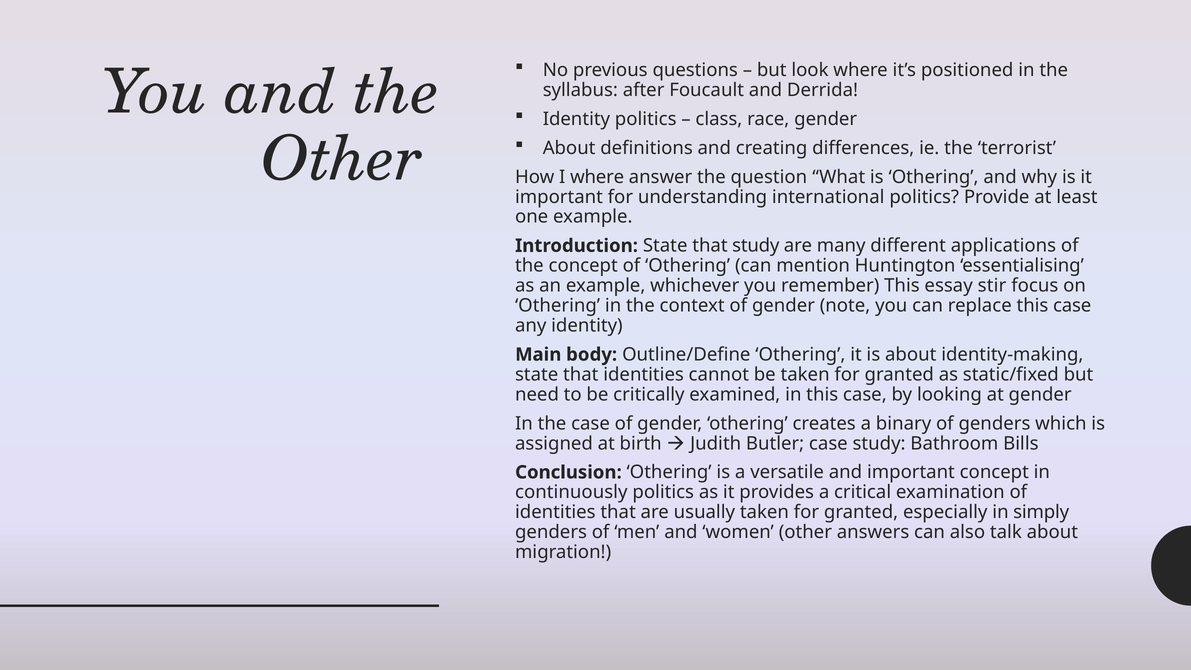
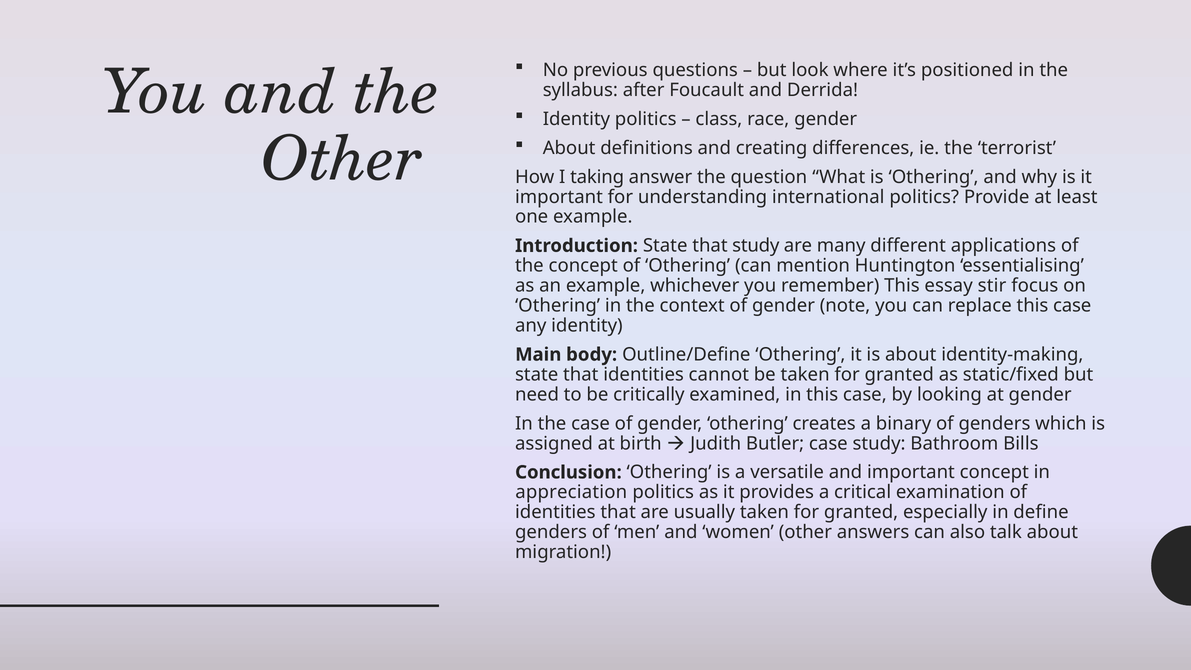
I where: where -> taking (597, 177)
continuously: continuously -> appreciation (571, 492)
simply: simply -> define (1041, 512)
